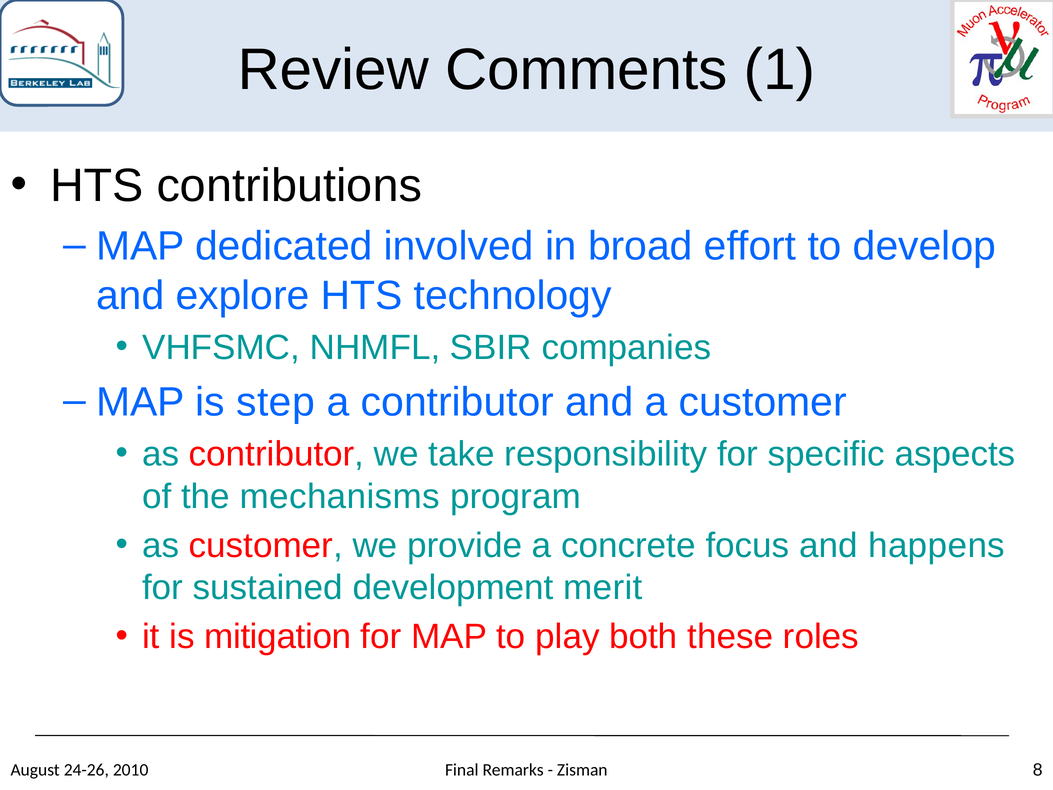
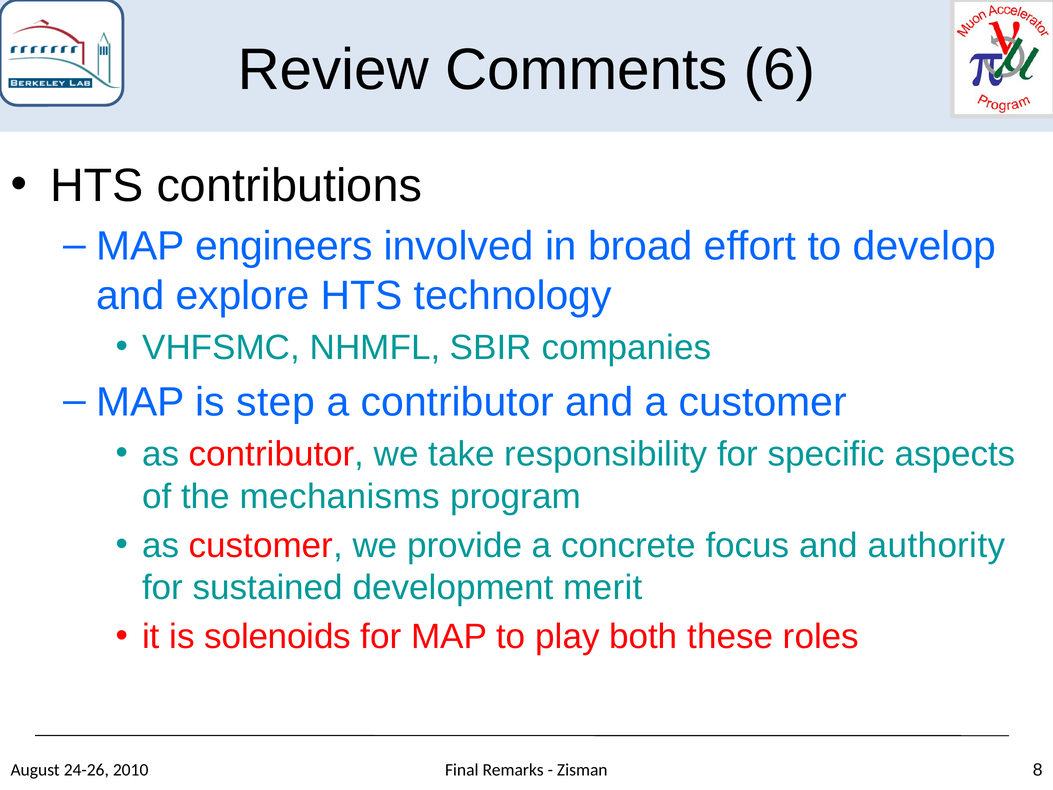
1: 1 -> 6 (780, 70)
dedicated: dedicated -> engineers (284, 246)
happens: happens -> authority (937, 545)
mitigation: mitigation -> solenoids (278, 637)
